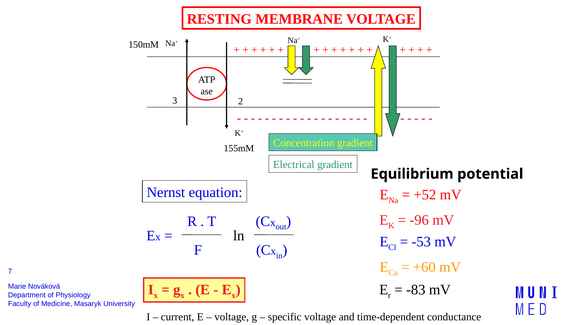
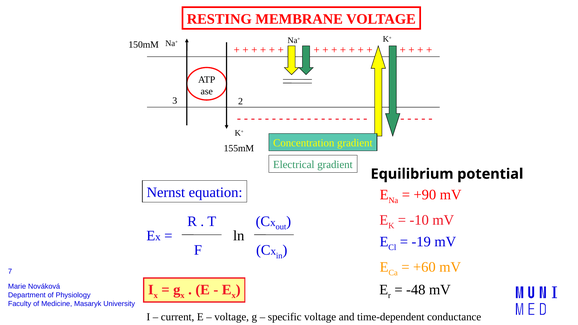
+52: +52 -> +90 (425, 195)
-96: -96 -> -10 (419, 220)
-53: -53 -> -19 (421, 242)
-83: -83 -> -48 (416, 290)
